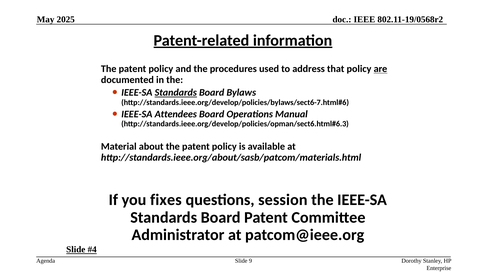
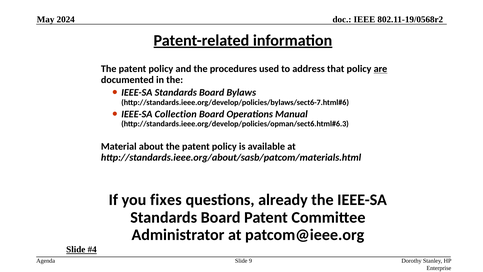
2025: 2025 -> 2024 (66, 19)
Standards underline: present -> none (176, 92)
Attendees: Attendees -> Collection (176, 114)
session: session -> already (283, 200)
